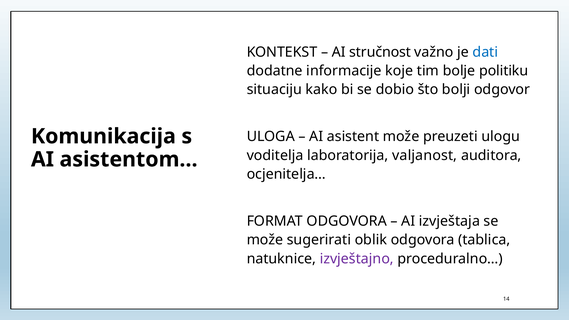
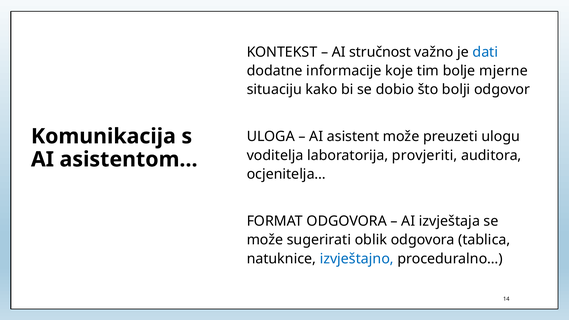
politiku: politiku -> mjerne (504, 71)
valjanost: valjanost -> provjeriti (425, 155)
izvještajno colour: purple -> blue (357, 259)
